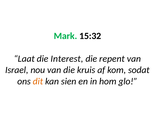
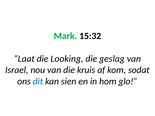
Interest: Interest -> Looking (67, 59)
repent: repent -> geslag (112, 59)
dit colour: orange -> blue (38, 82)
